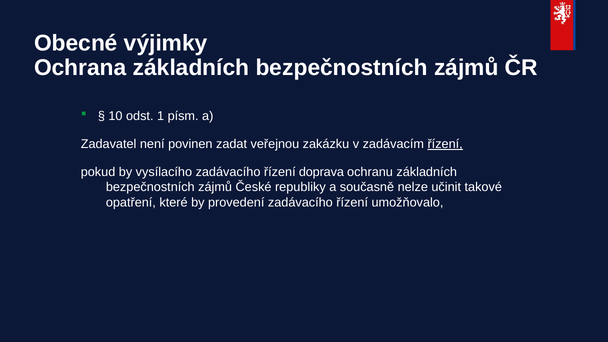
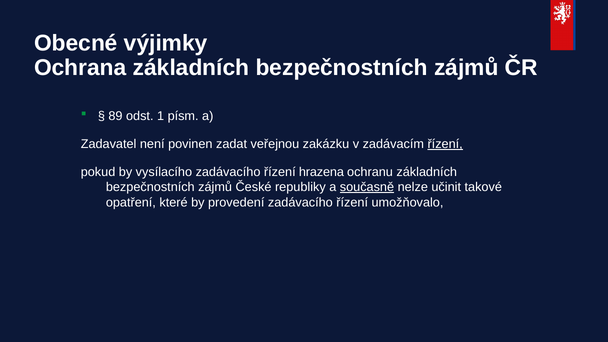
10: 10 -> 89 (115, 116)
doprava: doprava -> hrazena (321, 172)
současně underline: none -> present (367, 187)
